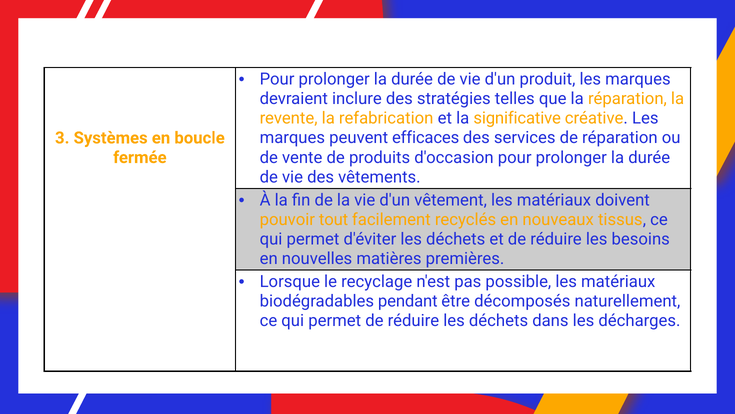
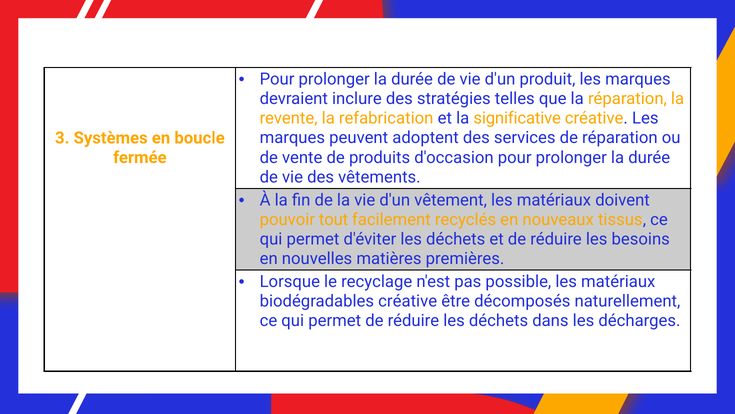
efficaces: efficaces -> adoptent (426, 138)
biodégradables pendant: pendant -> créative (408, 301)
